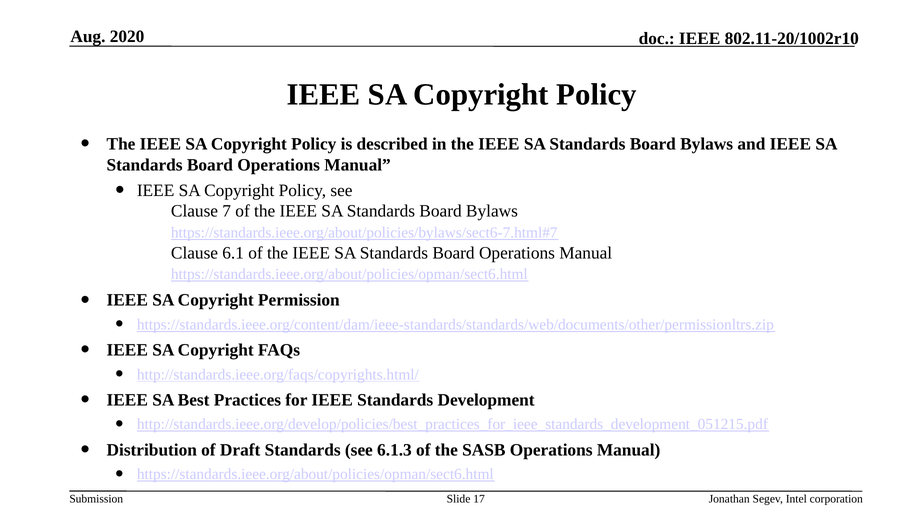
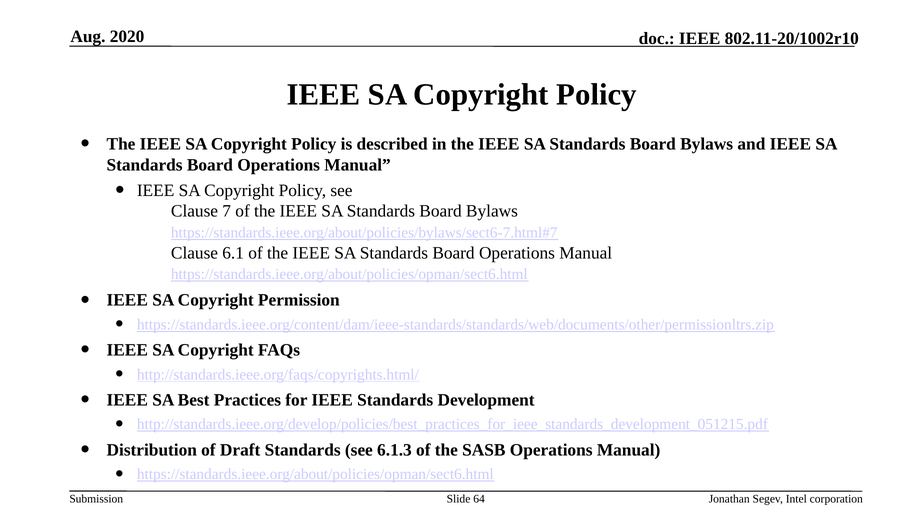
17: 17 -> 64 (479, 498)
